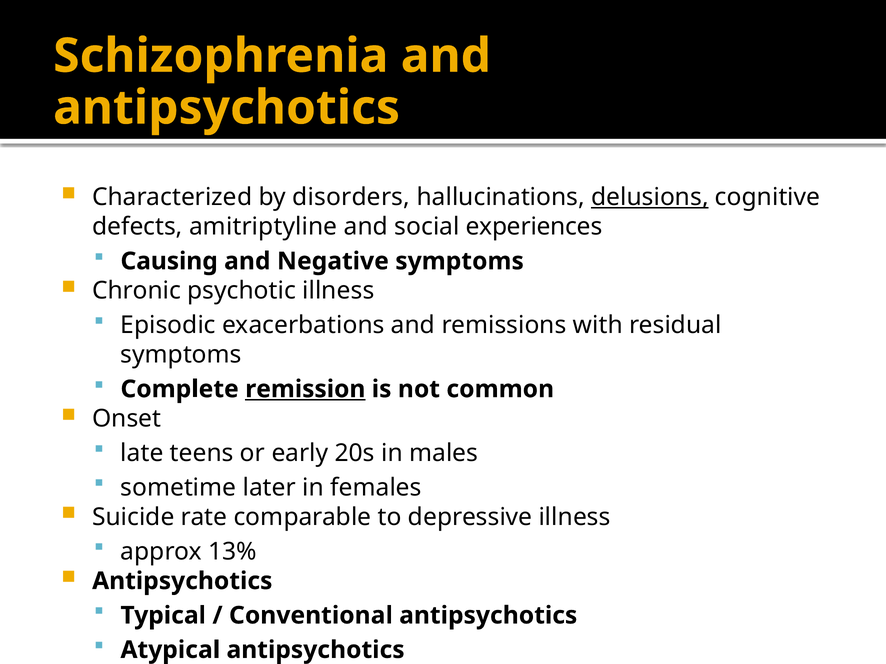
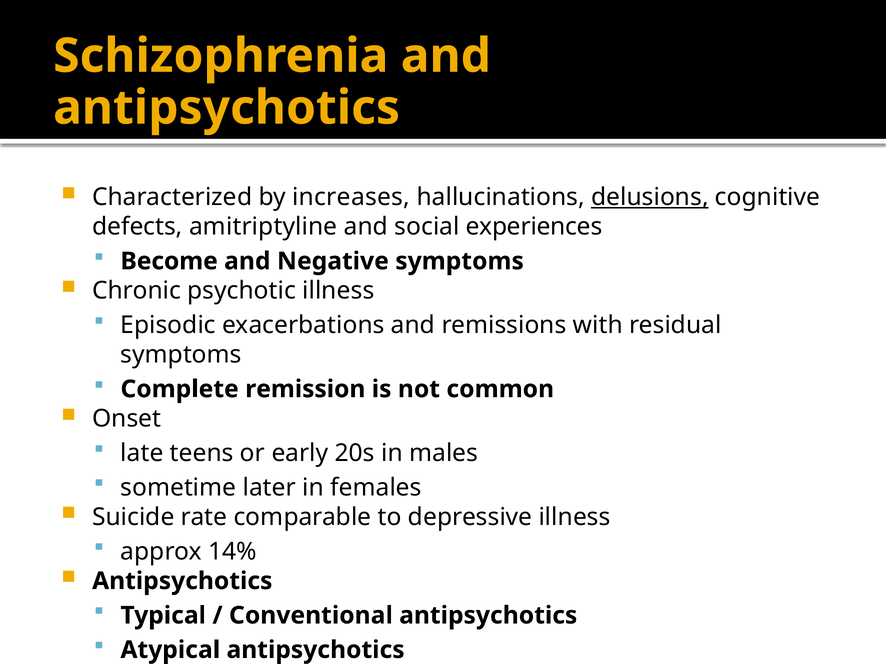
disorders: disorders -> increases (351, 197)
Causing: Causing -> Become (169, 261)
remission underline: present -> none (305, 389)
13%: 13% -> 14% (232, 552)
